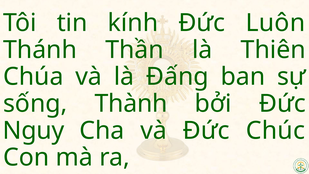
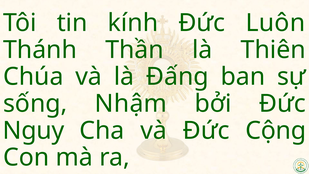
Thành: Thành -> Nhậm (131, 104)
Chúc: Chúc -> Cộng (276, 130)
